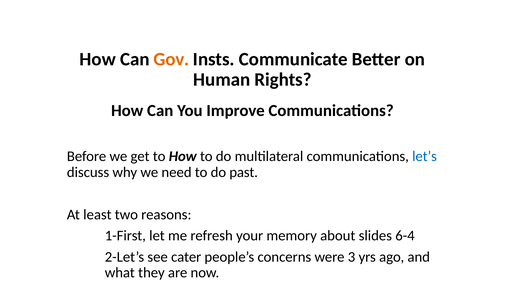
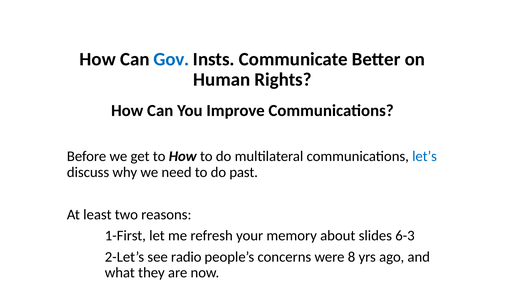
Gov colour: orange -> blue (171, 59)
6-4: 6-4 -> 6-3 (405, 236)
cater: cater -> radio (186, 257)
3: 3 -> 8 (352, 257)
